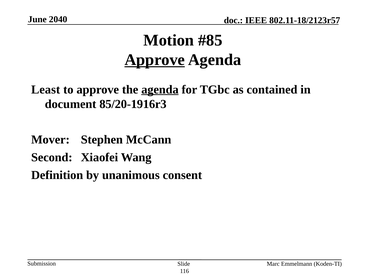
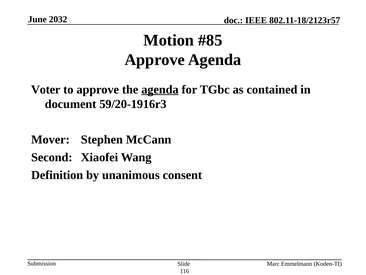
2040: 2040 -> 2032 (58, 19)
Approve underline: present -> none (155, 60)
Least: Least -> Voter (46, 89)
85/20-1916r3: 85/20-1916r3 -> 59/20-1916r3 (133, 104)
